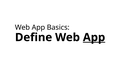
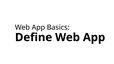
App underline: present -> none (94, 37)
